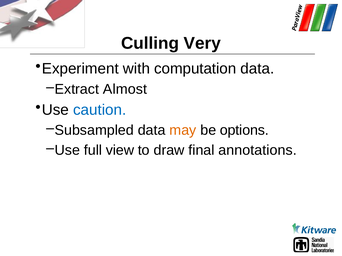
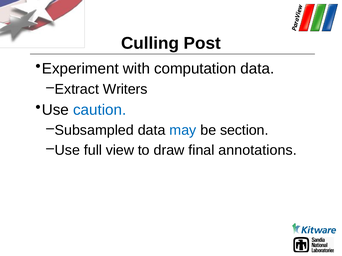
Very: Very -> Post (202, 43)
Almost: Almost -> Writers (125, 89)
may colour: orange -> blue (183, 131)
options: options -> section (244, 131)
